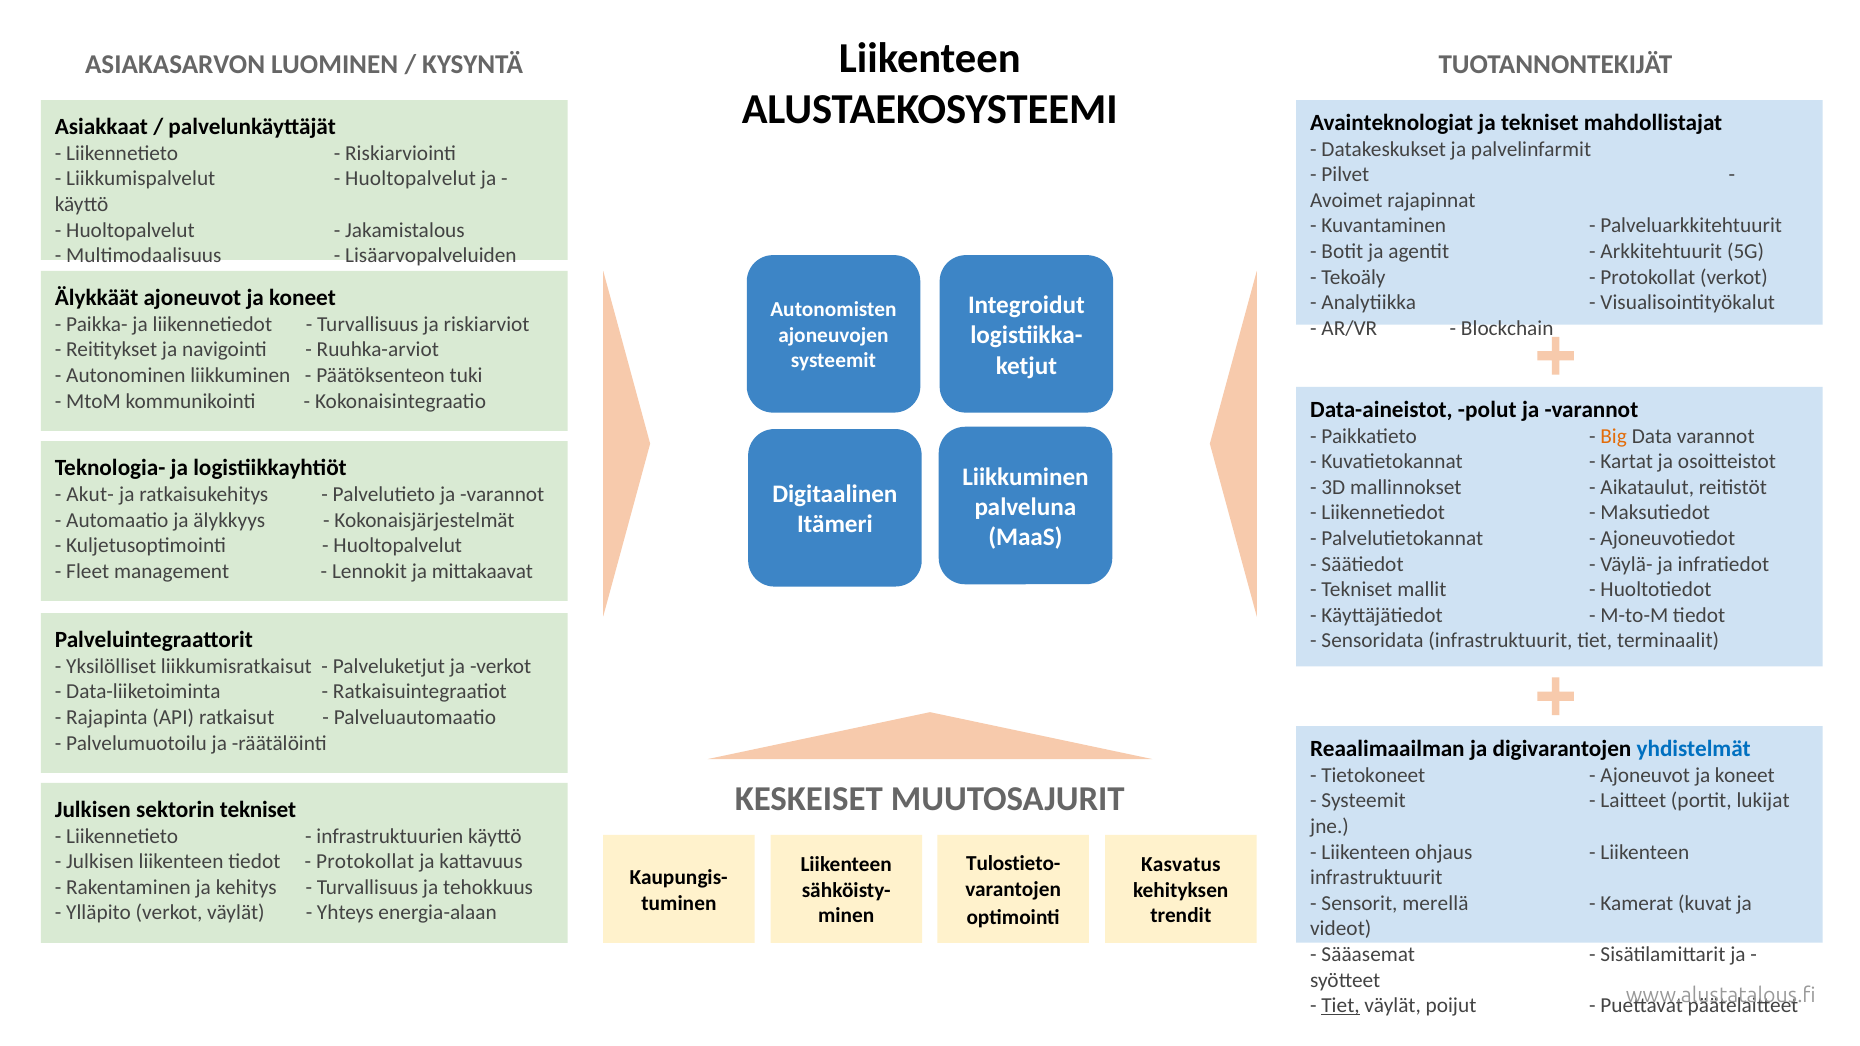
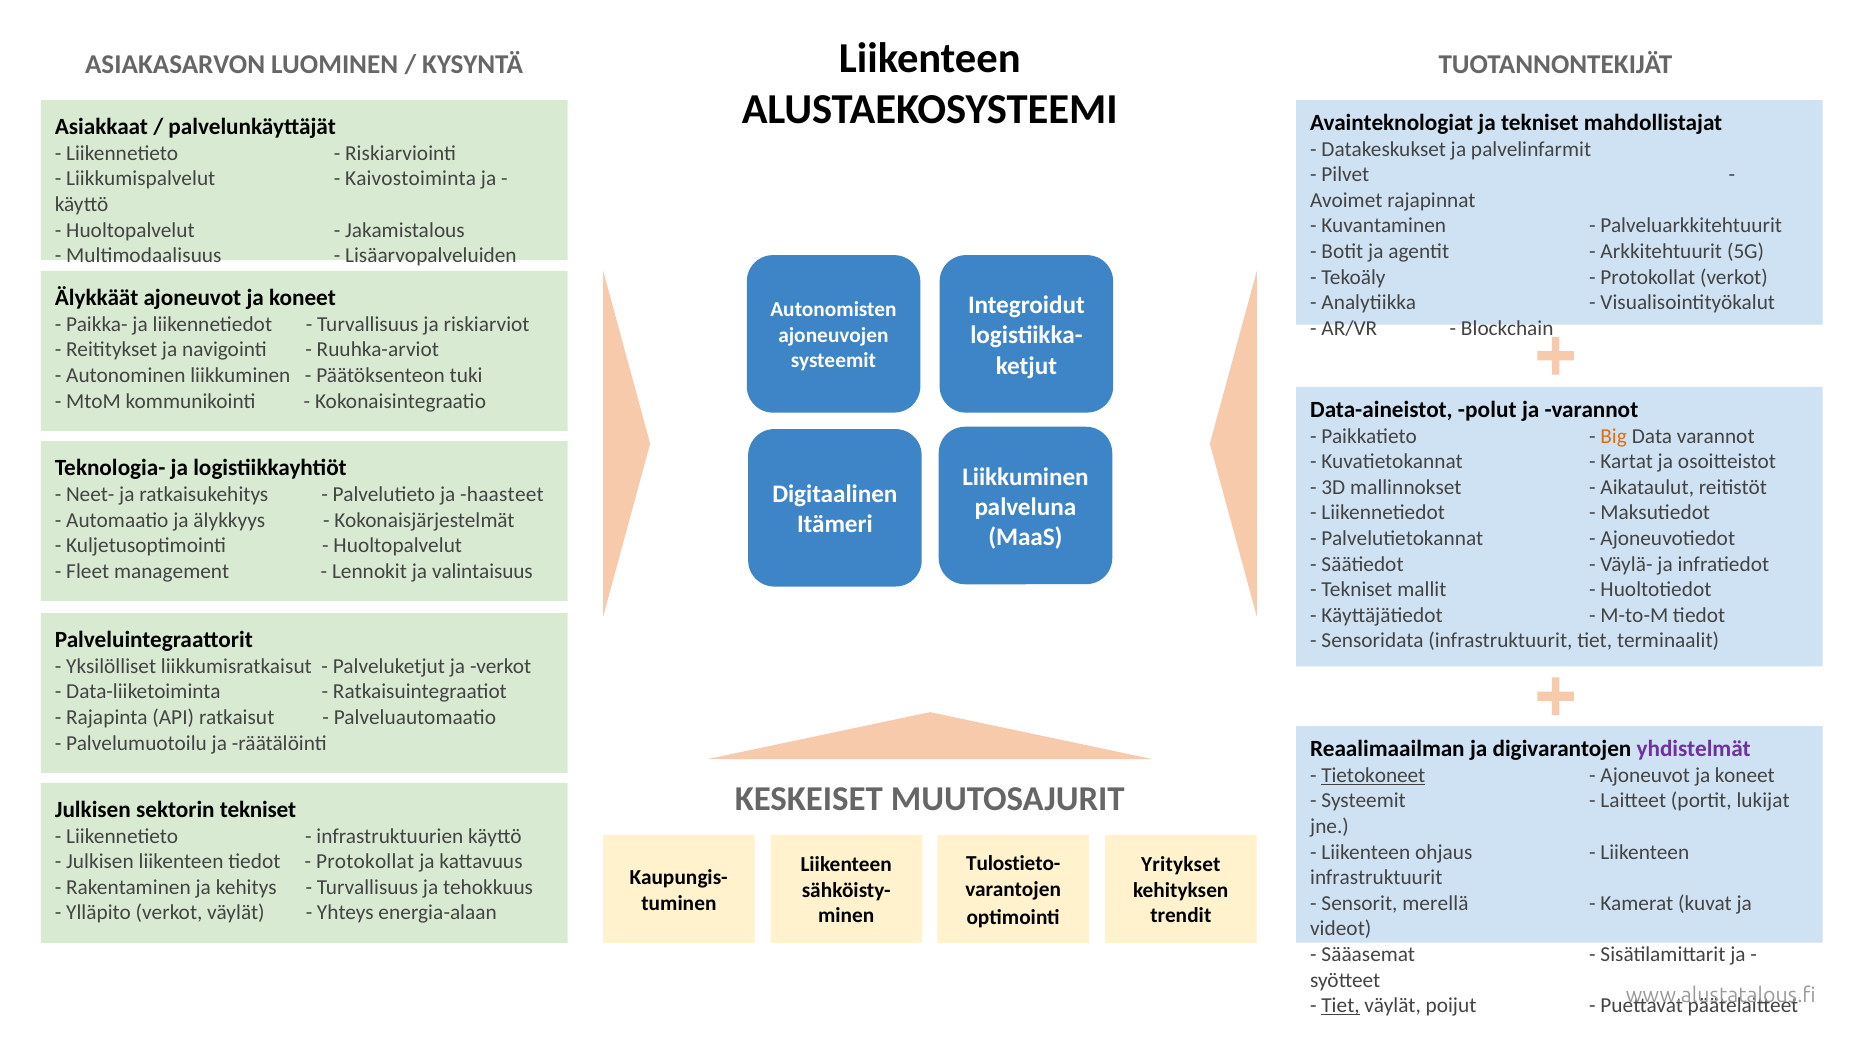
Huoltopalvelut: Huoltopalvelut -> Kaivostoiminta (411, 179)
Akut-: Akut- -> Neet- (90, 495)
Palvelutieto ja varannot: varannot -> haasteet (502, 495)
mittakaavat: mittakaavat -> valintaisuus (482, 571)
yhdistelmät colour: blue -> purple (1694, 749)
Tietokoneet underline: none -> present (1373, 776)
Kasvatus: Kasvatus -> Yritykset (1181, 865)
